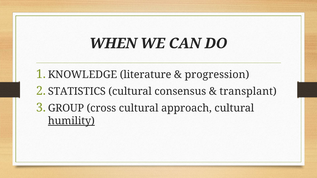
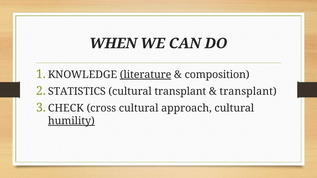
literature underline: none -> present (146, 75)
progression: progression -> composition (217, 75)
cultural consensus: consensus -> transplant (180, 92)
GROUP: GROUP -> CHECK (66, 108)
